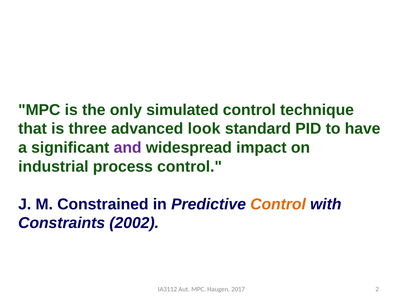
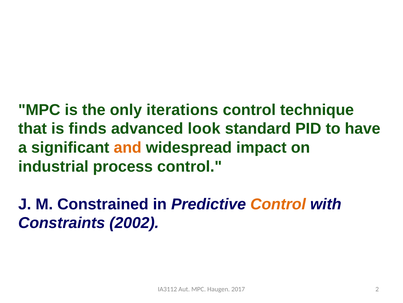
simulated: simulated -> iterations (182, 110)
three: three -> finds (88, 128)
and colour: purple -> orange (128, 147)
